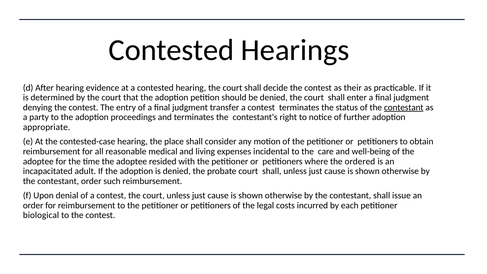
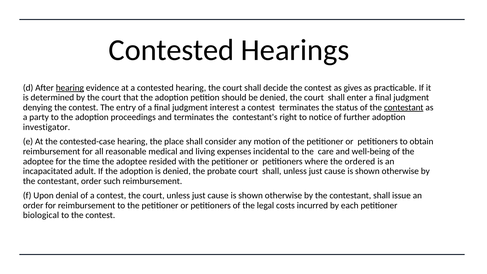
hearing underline: none -> present (70, 88)
their: their -> gives (353, 88)
transfer: transfer -> interest (224, 107)
appropriate: appropriate -> investigator (47, 127)
